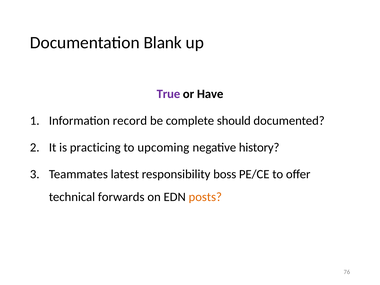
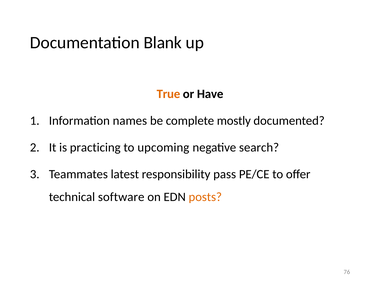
True colour: purple -> orange (168, 94)
record: record -> names (130, 121)
should: should -> mostly (234, 121)
history: history -> search (259, 147)
boss: boss -> pass (225, 174)
forwards: forwards -> software (121, 197)
